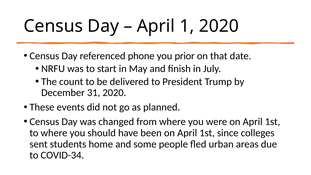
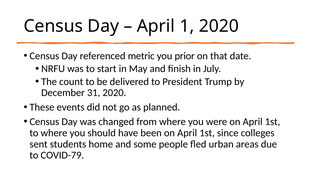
phone: phone -> metric (141, 56)
COVID-34: COVID-34 -> COVID-79 (62, 155)
